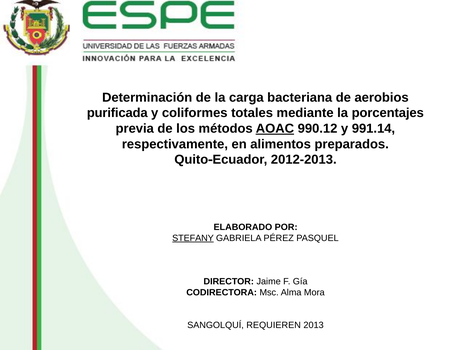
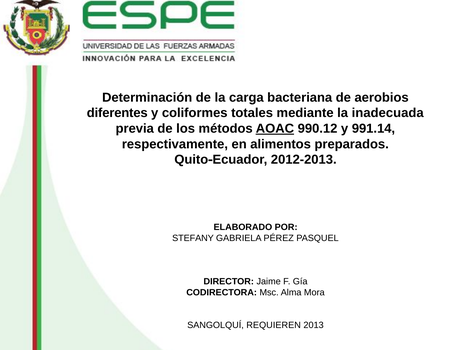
purificada: purificada -> diferentes (117, 113)
porcentajes: porcentajes -> inadecuada (388, 113)
STEFANY underline: present -> none (193, 238)
